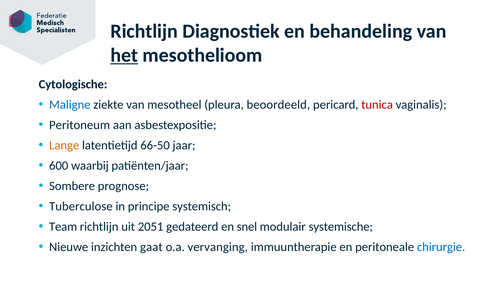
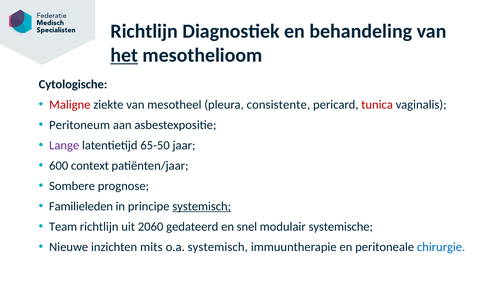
Maligne colour: blue -> red (70, 105)
beoordeeld: beoordeeld -> consistente (278, 105)
Lange colour: orange -> purple (64, 145)
66-50: 66-50 -> 65-50 (155, 145)
waarbij: waarbij -> context (90, 166)
Tuberculose: Tuberculose -> Familieleden (81, 207)
systemisch underline: none -> present (202, 207)
2051: 2051 -> 2060 (151, 227)
gaat: gaat -> mits (151, 247)
o.a vervanging: vervanging -> systemisch (218, 247)
